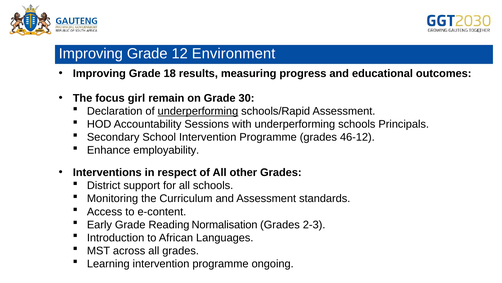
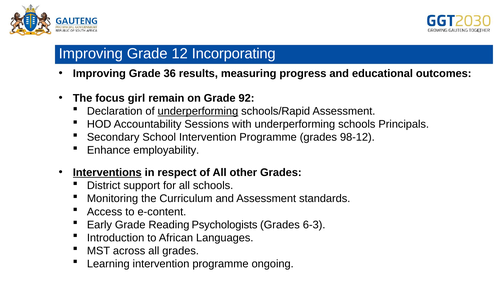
Environment: Environment -> Incorporating (234, 54)
18: 18 -> 36 (170, 73)
30: 30 -> 92 (247, 98)
46-12: 46-12 -> 98-12 (357, 137)
Interventions underline: none -> present (107, 172)
Normalisation: Normalisation -> Psychologists (225, 224)
2-3: 2-3 -> 6-3 (314, 224)
